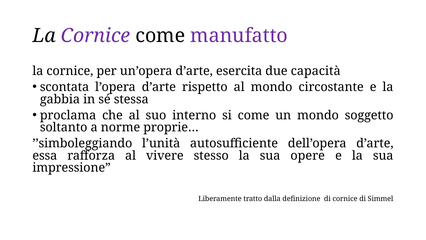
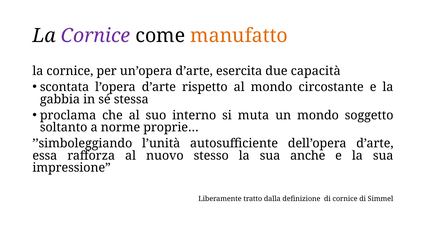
manufatto colour: purple -> orange (239, 36)
si come: come -> muta (253, 115)
vivere: vivere -> nuovo (165, 155)
opere: opere -> anche (308, 155)
